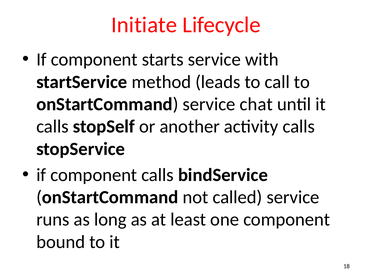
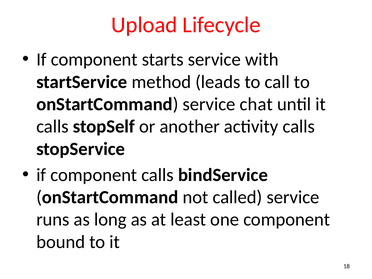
Initiate: Initiate -> Upload (144, 25)
